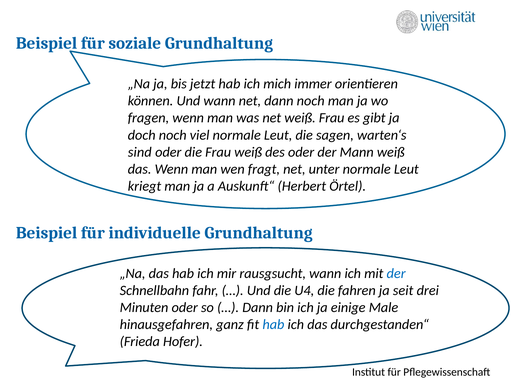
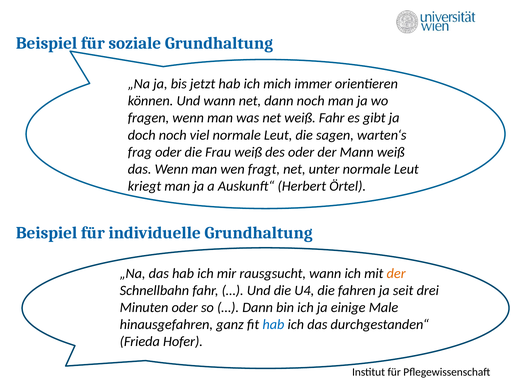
weiß Frau: Frau -> Fahr (332, 118)
sind: sind -> frag (140, 152)
der colour: blue -> orange (396, 274)
